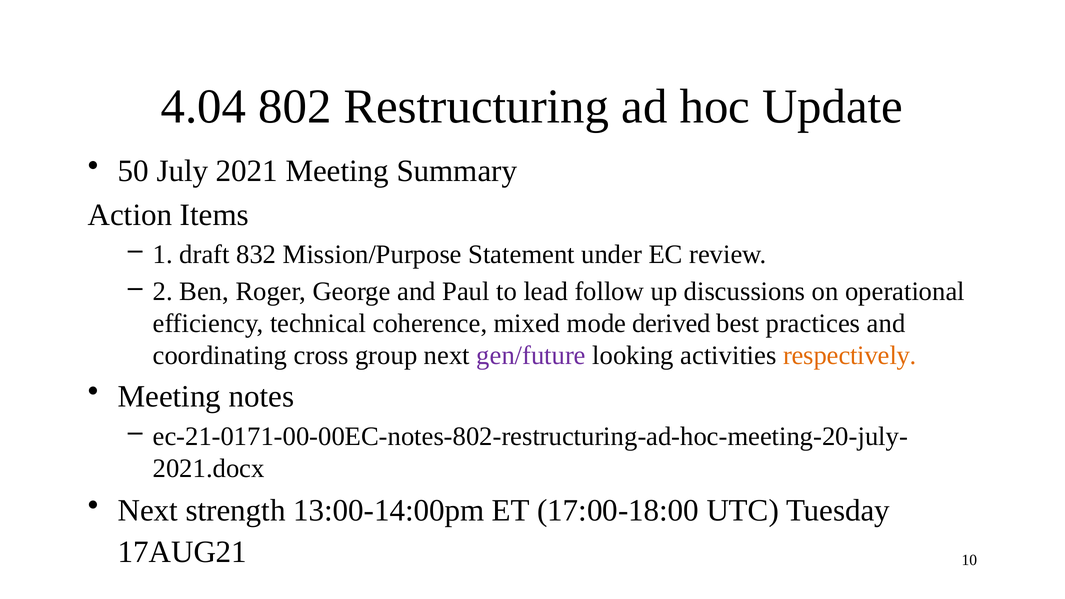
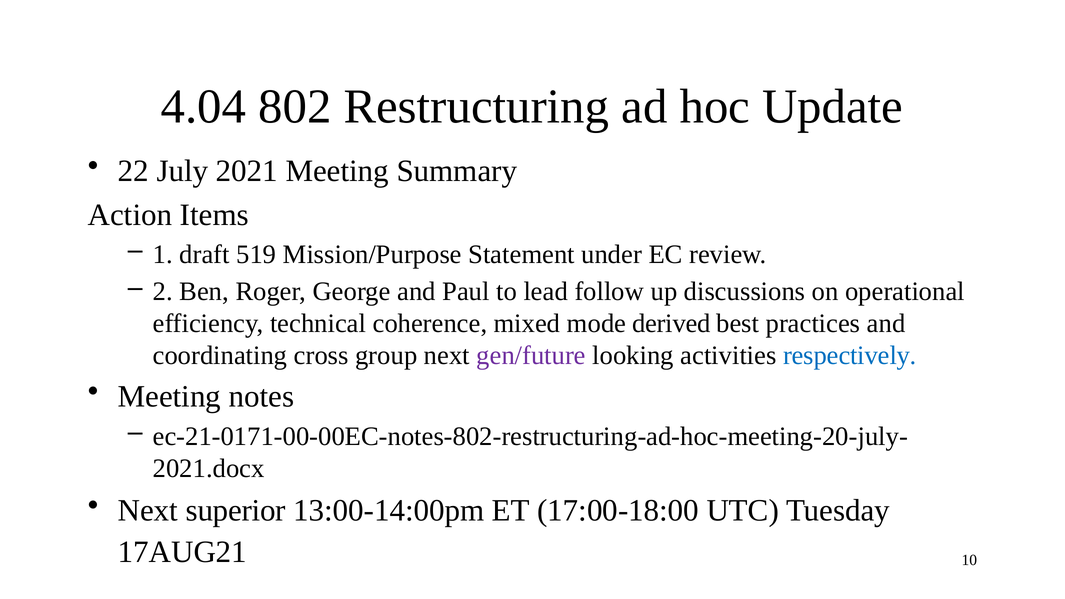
50: 50 -> 22 (133, 171)
832: 832 -> 519 (256, 254)
respectively colour: orange -> blue (850, 356)
strength: strength -> superior (236, 510)
